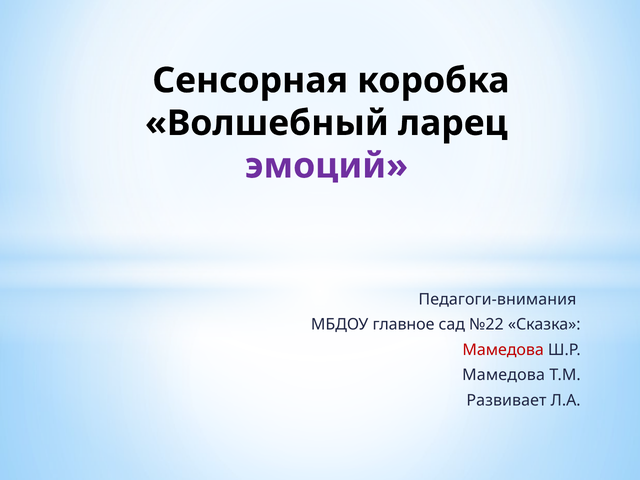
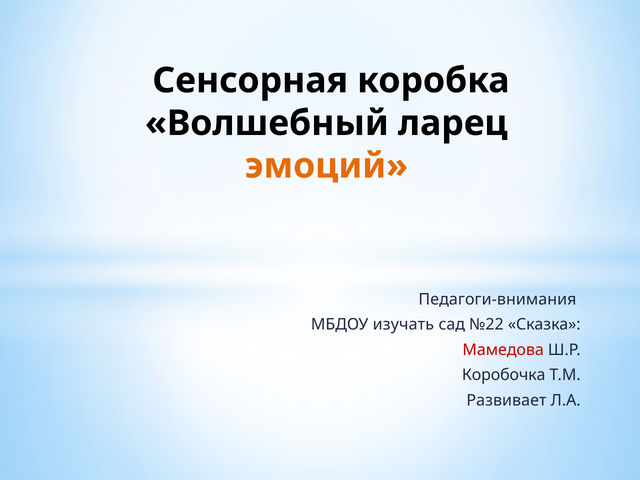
эмоций colour: purple -> orange (326, 166)
главное: главное -> изучать (403, 325)
Мамедова: Мамедова -> Коробочка (504, 375)
